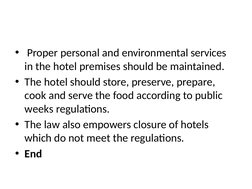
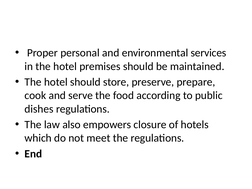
weeks: weeks -> dishes (39, 109)
